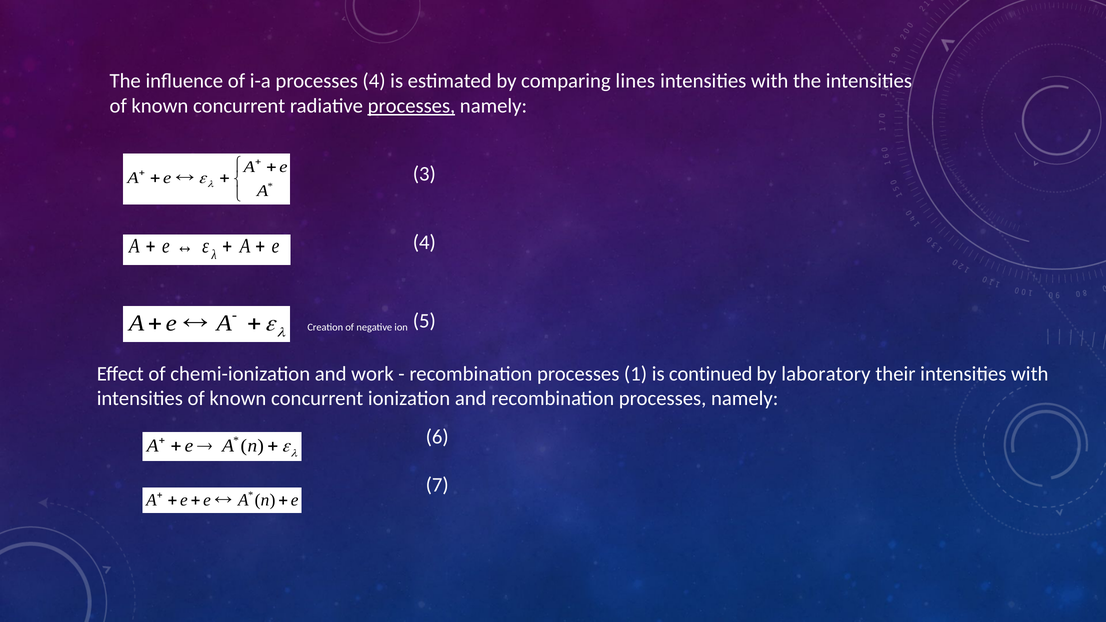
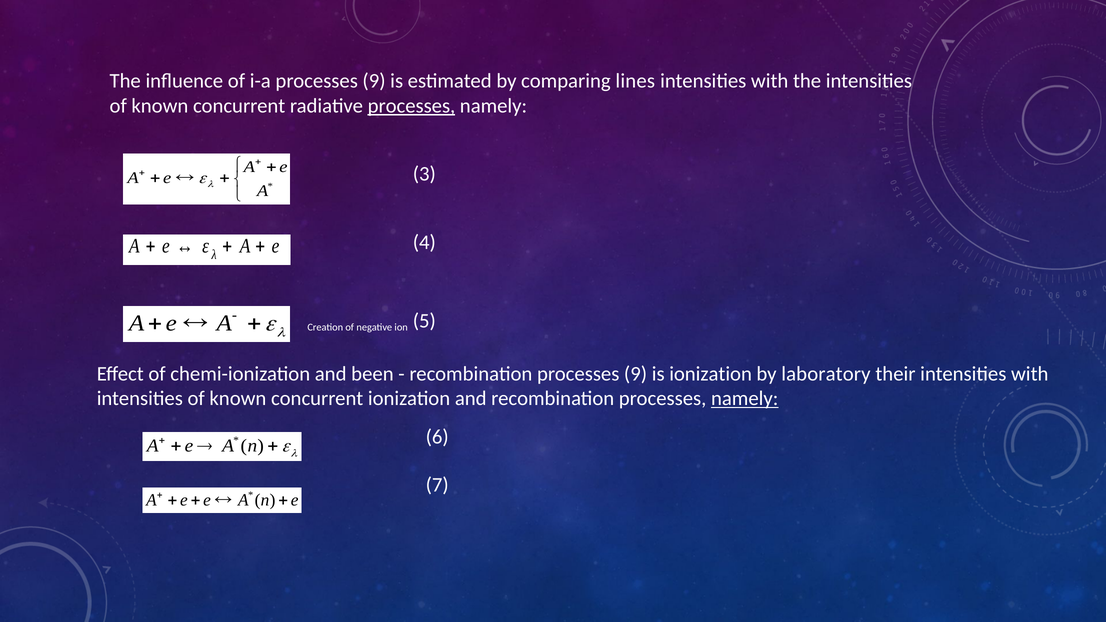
i-a processes 4: 4 -> 9 (374, 81)
work: work -> been (372, 374)
recombination processes 1: 1 -> 9 (636, 374)
is continued: continued -> ionization (711, 374)
namely underline: none -> present (745, 399)
